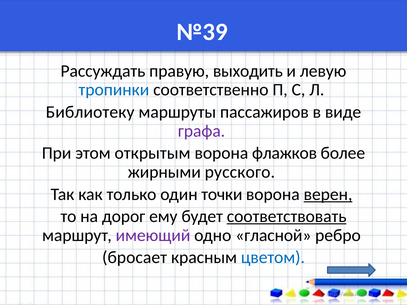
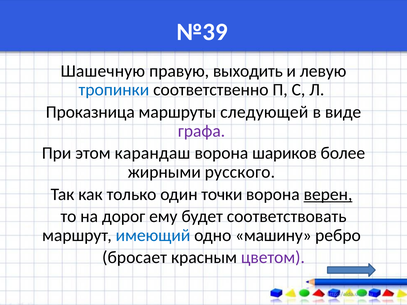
Рассуждать: Рассуждать -> Шашечную (103, 71)
Библиотеку: Библиотеку -> Проказница (90, 112)
пассажиров: пассажиров -> следующей (264, 112)
открытым: открытым -> карандаш (152, 153)
флажков: флажков -> шариков (285, 153)
соответствовать underline: present -> none (287, 217)
имеющий colour: purple -> blue (153, 236)
гласной: гласной -> машину (273, 236)
цветом colour: blue -> purple (273, 258)
